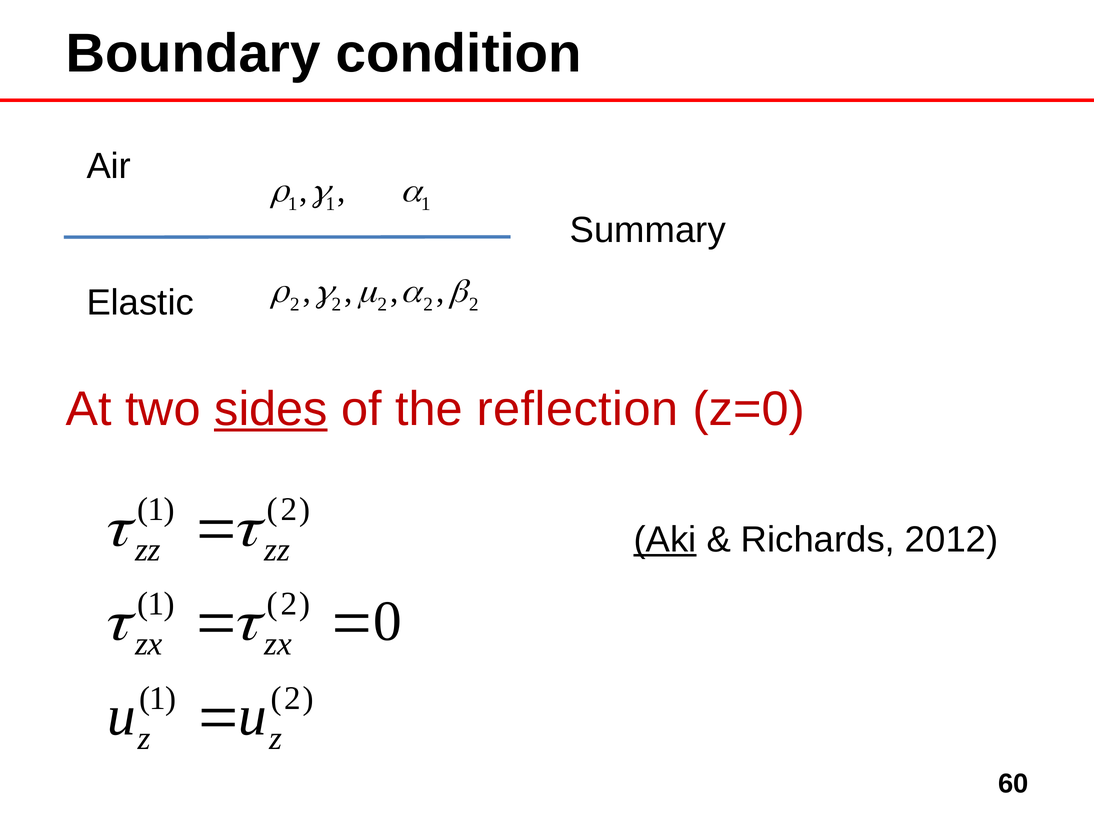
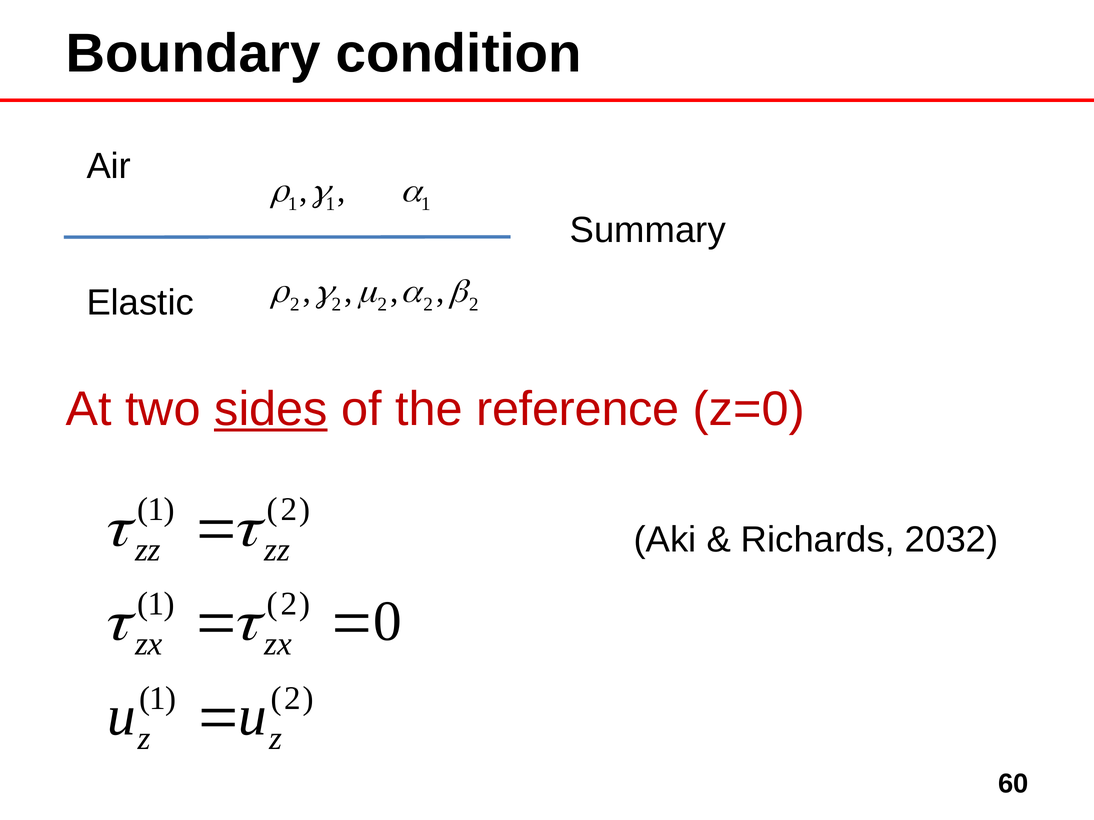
reflection: reflection -> reference (578, 409)
Aki underline: present -> none (665, 540)
2012: 2012 -> 2032 (952, 540)
